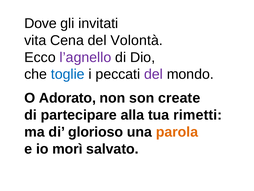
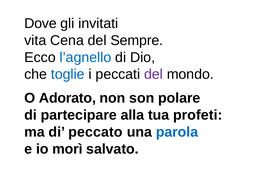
Volontà: Volontà -> Sempre (137, 40)
l’agnello colour: purple -> blue (85, 57)
create: create -> polare (179, 98)
rimetti: rimetti -> profeti (198, 115)
glorioso: glorioso -> peccato (95, 132)
parola colour: orange -> blue (177, 132)
